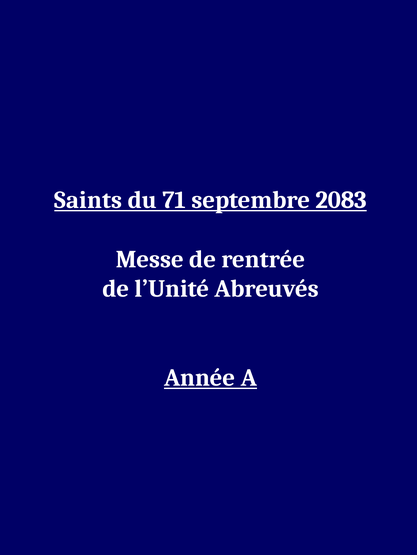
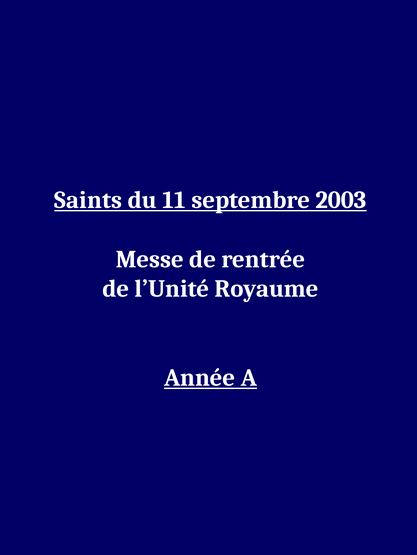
71: 71 -> 11 (174, 200)
2083: 2083 -> 2003 (341, 200)
Abreuvés: Abreuvés -> Royaume (267, 289)
